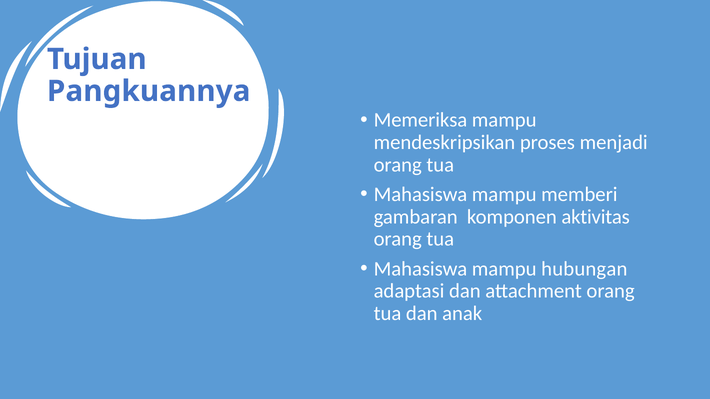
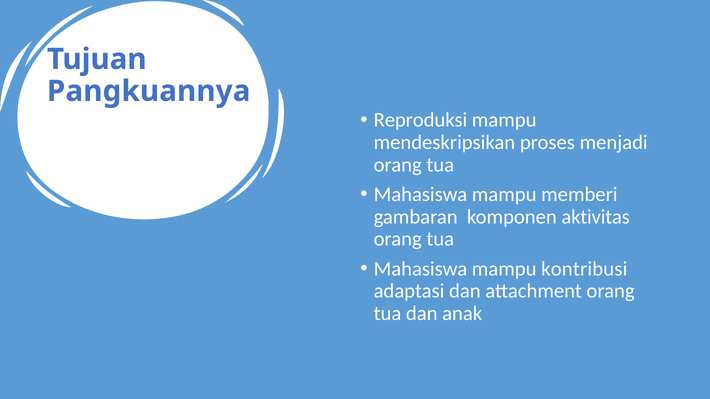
Memeriksa: Memeriksa -> Reproduksi (420, 120)
hubungan: hubungan -> kontribusi (584, 269)
